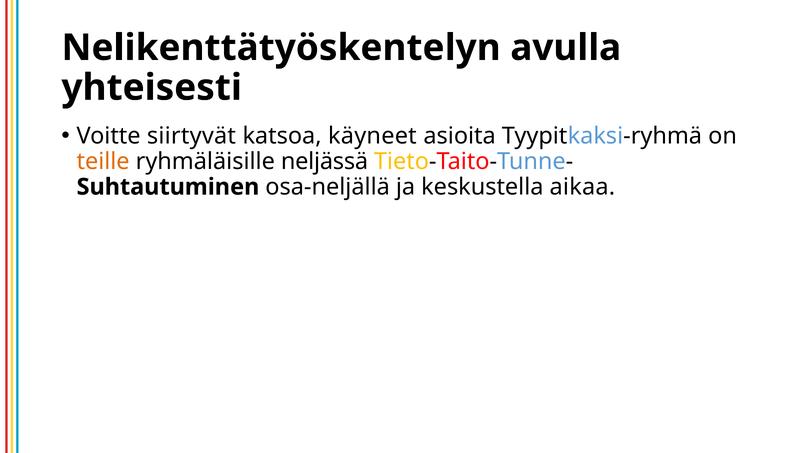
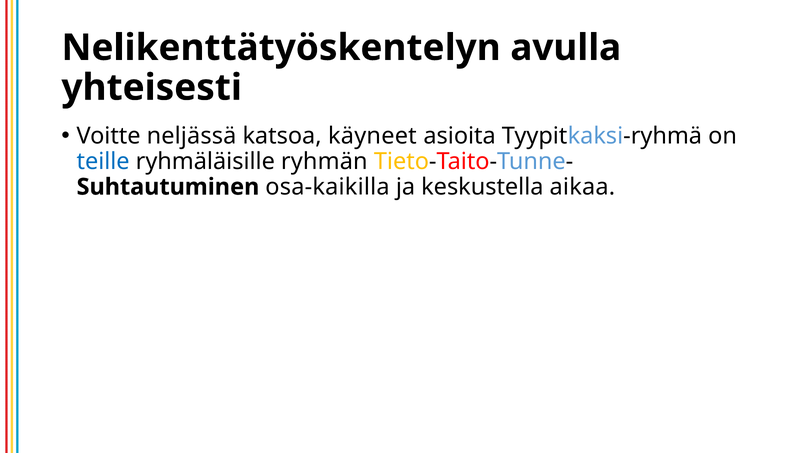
siirtyvät: siirtyvät -> neljässä (191, 136)
teille colour: orange -> blue (103, 162)
neljässä: neljässä -> ryhmän (324, 162)
osa-neljällä: osa-neljällä -> osa-kaikilla (328, 187)
